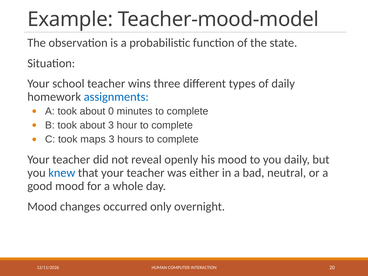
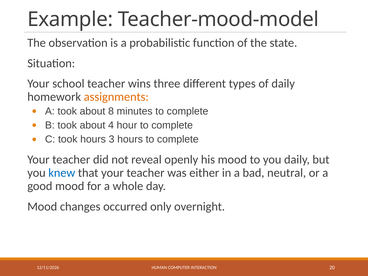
assignments colour: blue -> orange (116, 97)
0: 0 -> 8 (111, 111)
about 3: 3 -> 4 (111, 125)
took maps: maps -> hours (93, 139)
